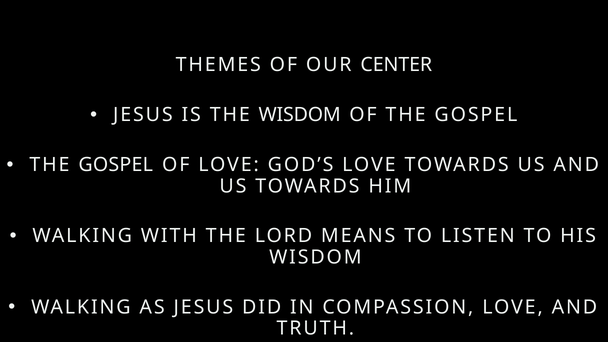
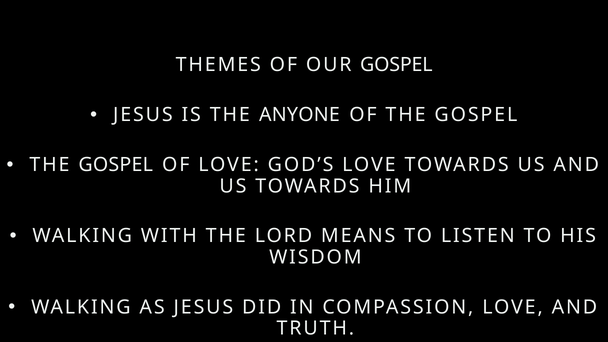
OUR CENTER: CENTER -> GOSPEL (396, 65)
THE WISDOM: WISDOM -> ANYONE (299, 115)
